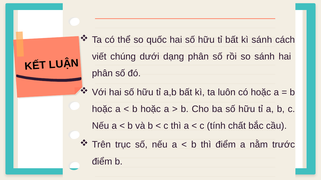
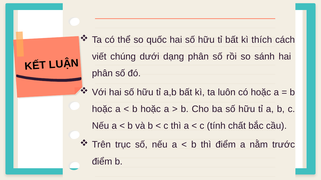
kì sánh: sánh -> thích (262, 40)
